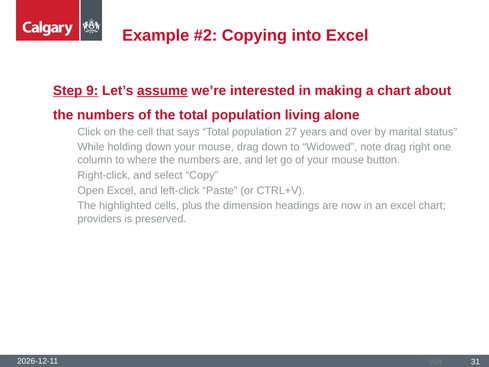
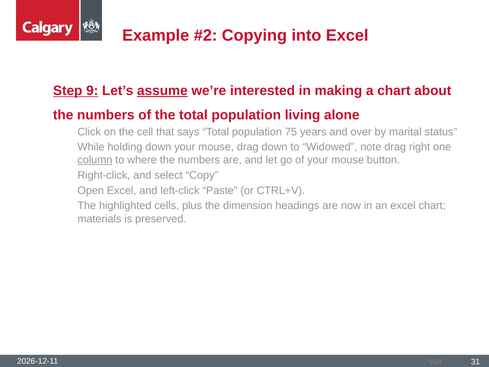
27: 27 -> 75 (291, 132)
column underline: none -> present (95, 160)
providers: providers -> materials (99, 219)
